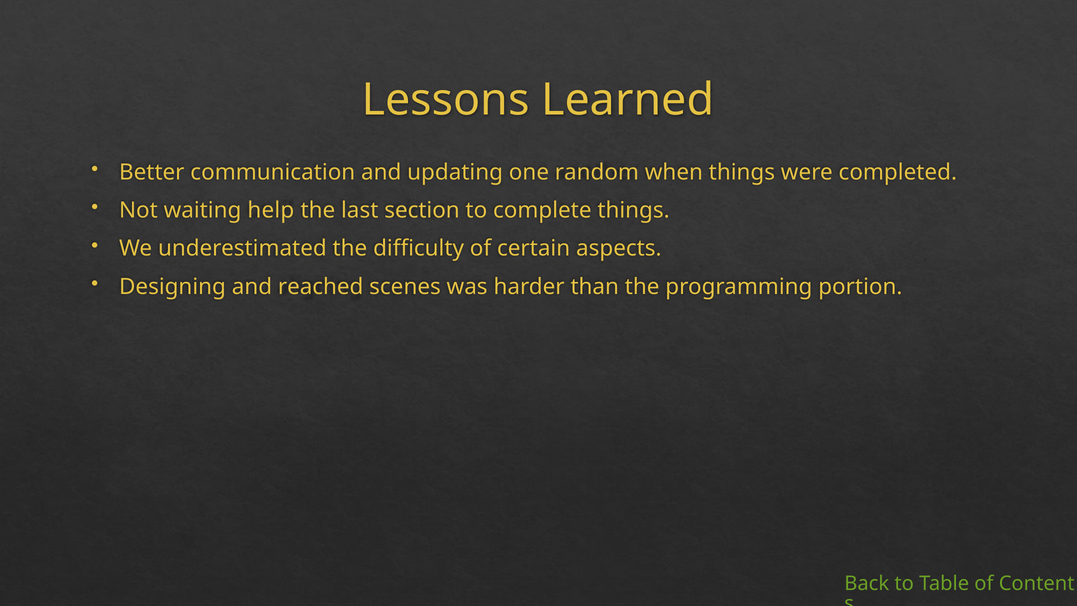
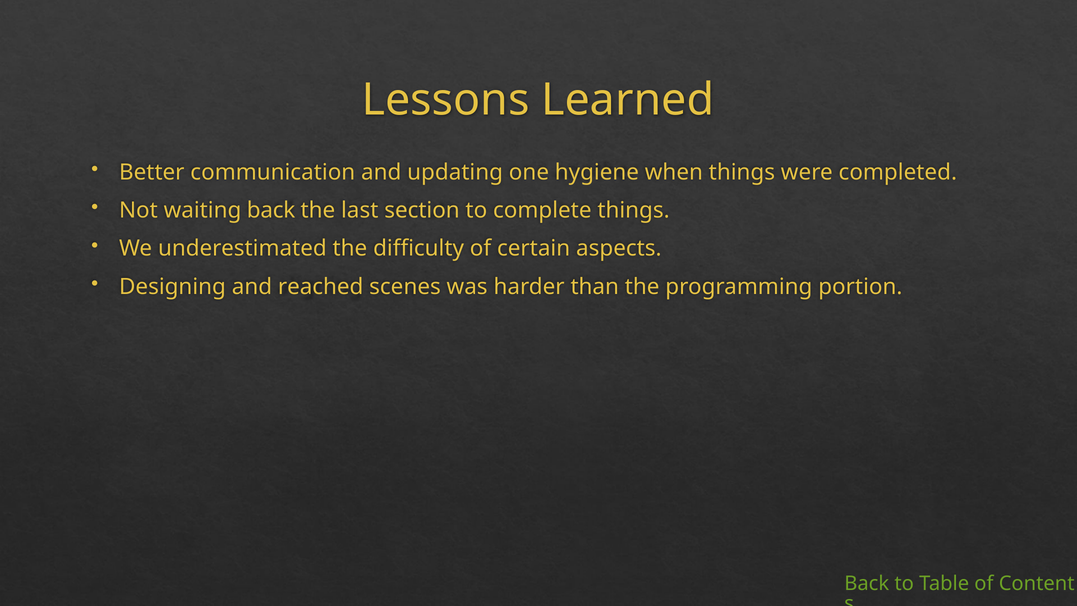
random: random -> hygiene (597, 172)
waiting help: help -> back (271, 210)
